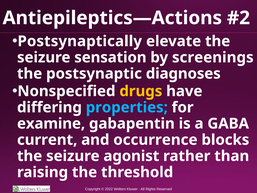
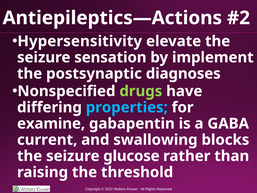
Postsynaptically: Postsynaptically -> Hypersensitivity (80, 41)
screenings: screenings -> implement (213, 57)
drugs colour: yellow -> light green (141, 91)
occurrence: occurrence -> swallowing (155, 140)
agonist: agonist -> glucose (131, 156)
